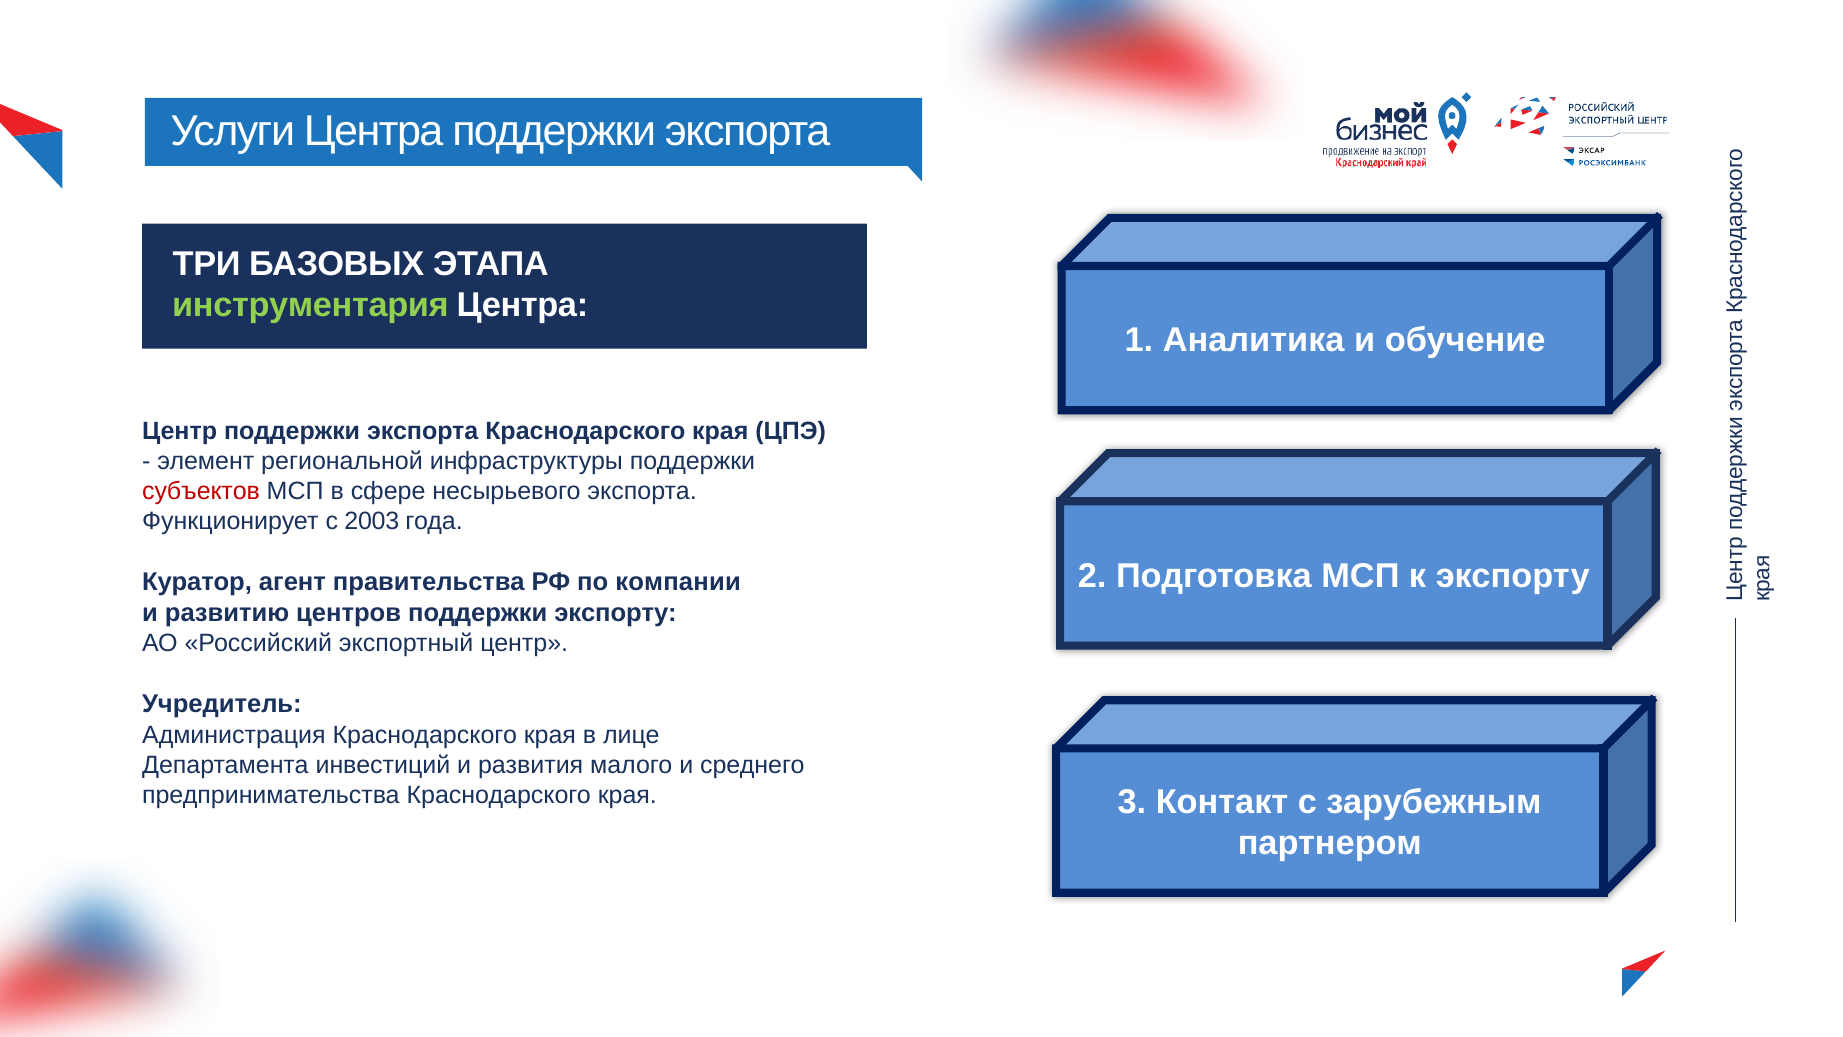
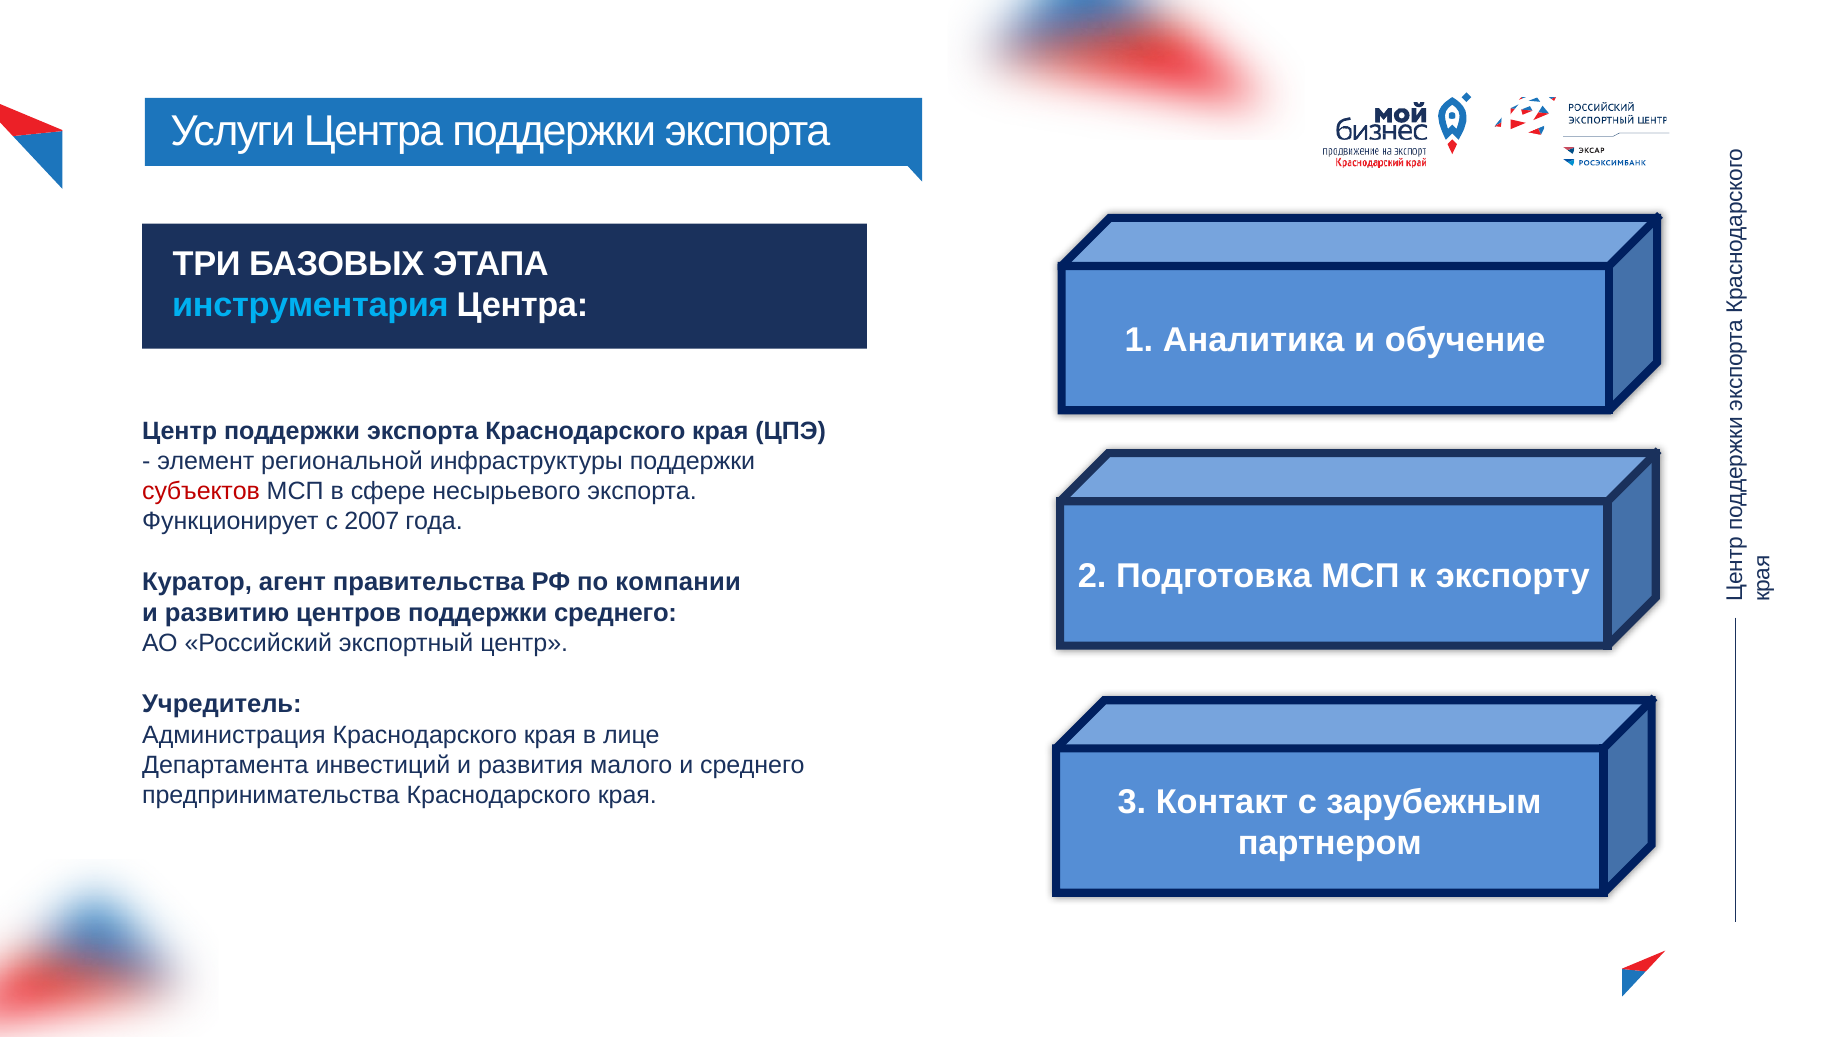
инструментария colour: light green -> light blue (310, 305)
2003: 2003 -> 2007 (372, 522)
поддержки экспорту: экспорту -> среднего (616, 613)
